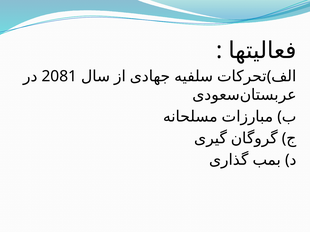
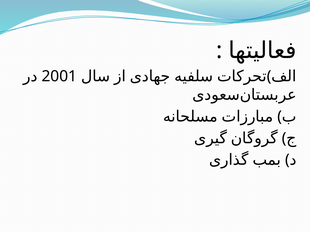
2081: 2081 -> 2001 (59, 76)
